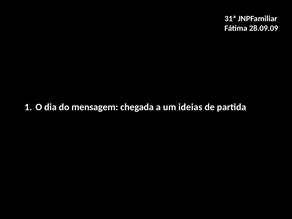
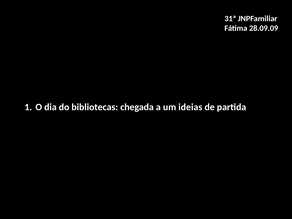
mensagem: mensagem -> bibliotecas (95, 107)
